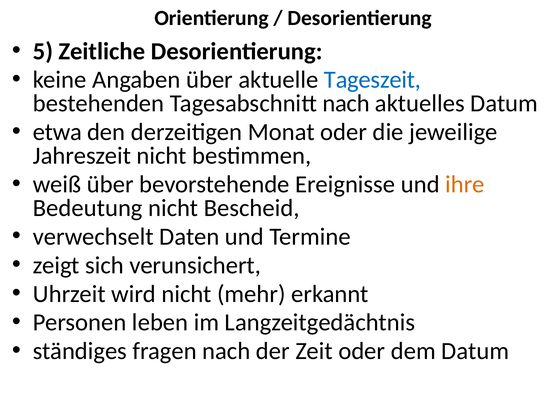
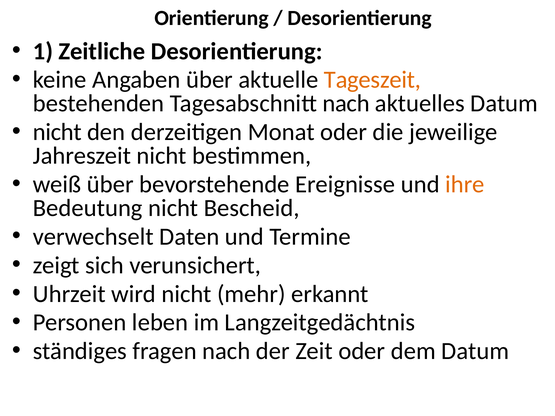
5: 5 -> 1 (43, 51)
Tageszeit colour: blue -> orange (373, 80)
etwa: etwa -> nicht (57, 132)
